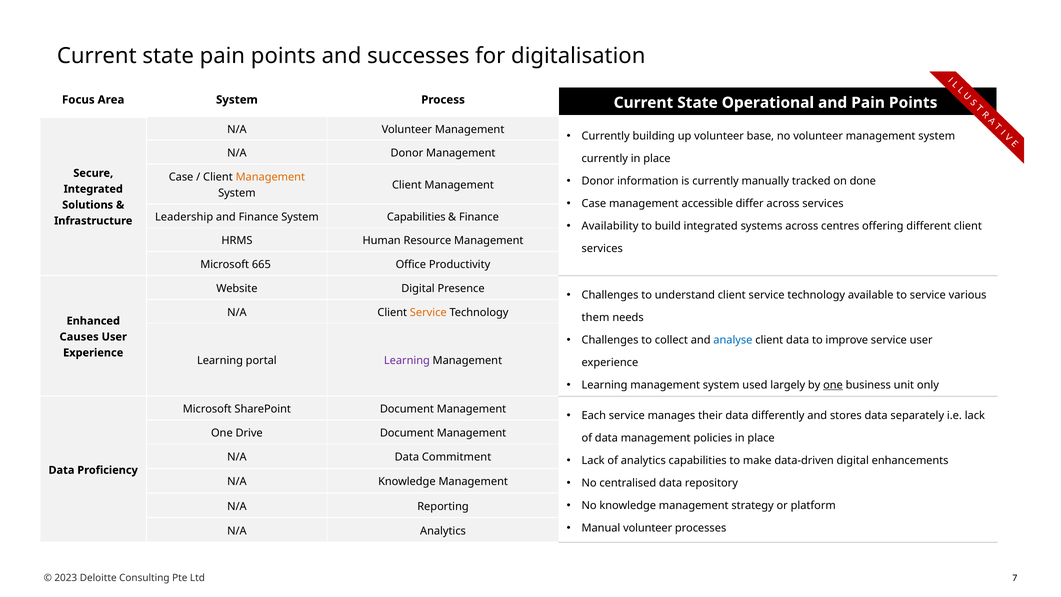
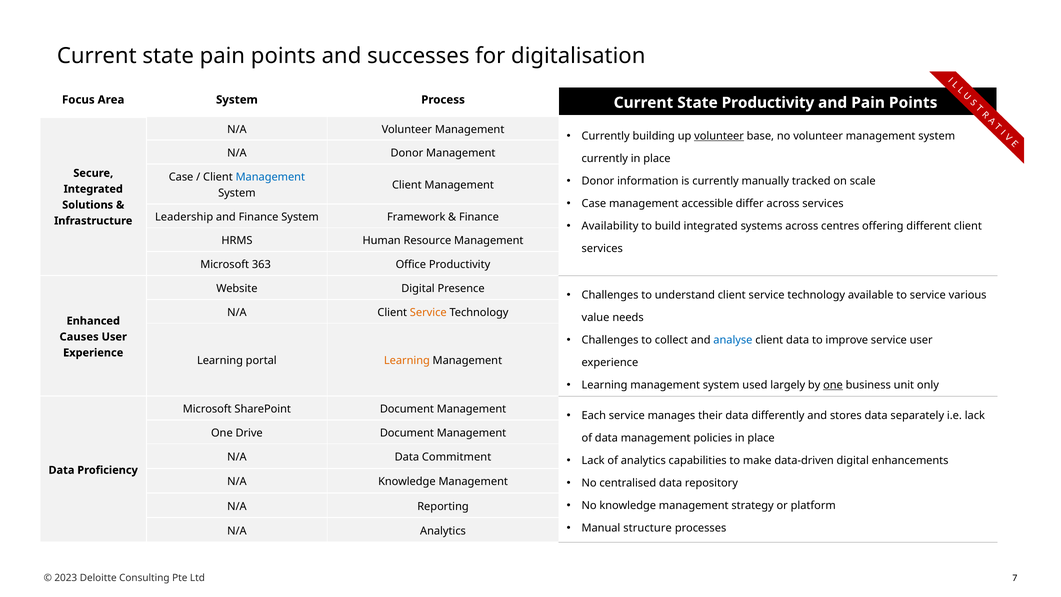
State Operational: Operational -> Productivity (768, 103)
volunteer underline: none -> present (719, 136)
Management colour: orange -> blue (270, 177)
done: done -> scale (863, 181)
System Capabilities: Capabilities -> Framework (416, 217)
665: 665 -> 363 (261, 265)
them: them -> value (596, 318)
Learning colour: purple -> orange (407, 361)
Manual volunteer: volunteer -> structure (648, 528)
